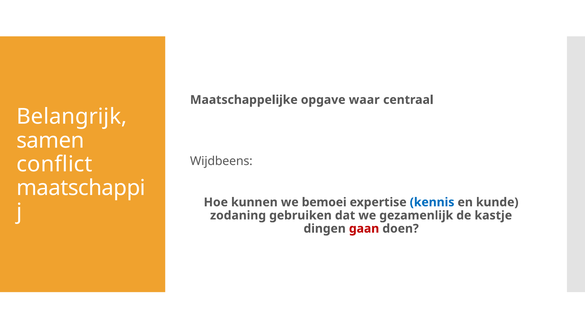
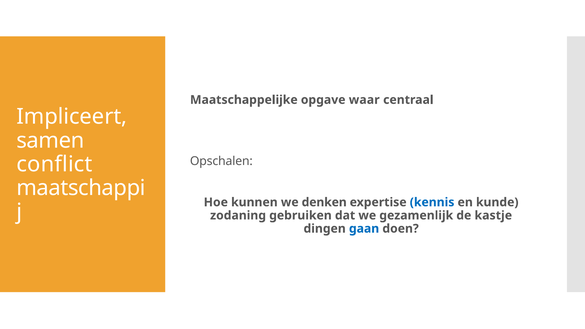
Belangrijk: Belangrijk -> Impliceert (72, 117)
Wijdbeens: Wijdbeens -> Opschalen (221, 161)
bemoei: bemoei -> denken (324, 202)
gaan colour: red -> blue (364, 229)
